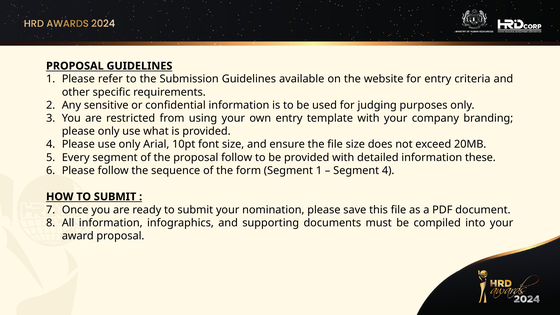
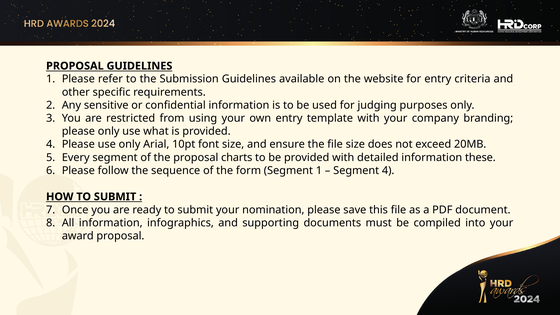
proposal follow: follow -> charts (237, 157)
